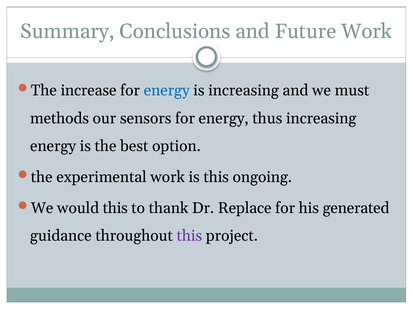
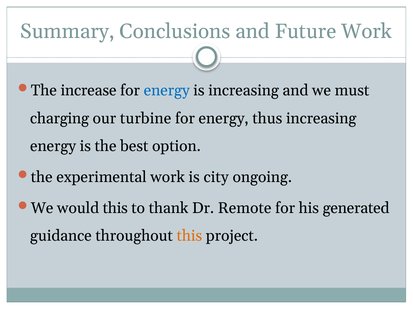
methods: methods -> charging (60, 119)
sensors: sensors -> turbine (146, 119)
is this: this -> city (216, 178)
Replace: Replace -> Remote (245, 209)
this colour: purple -> orange (189, 236)
